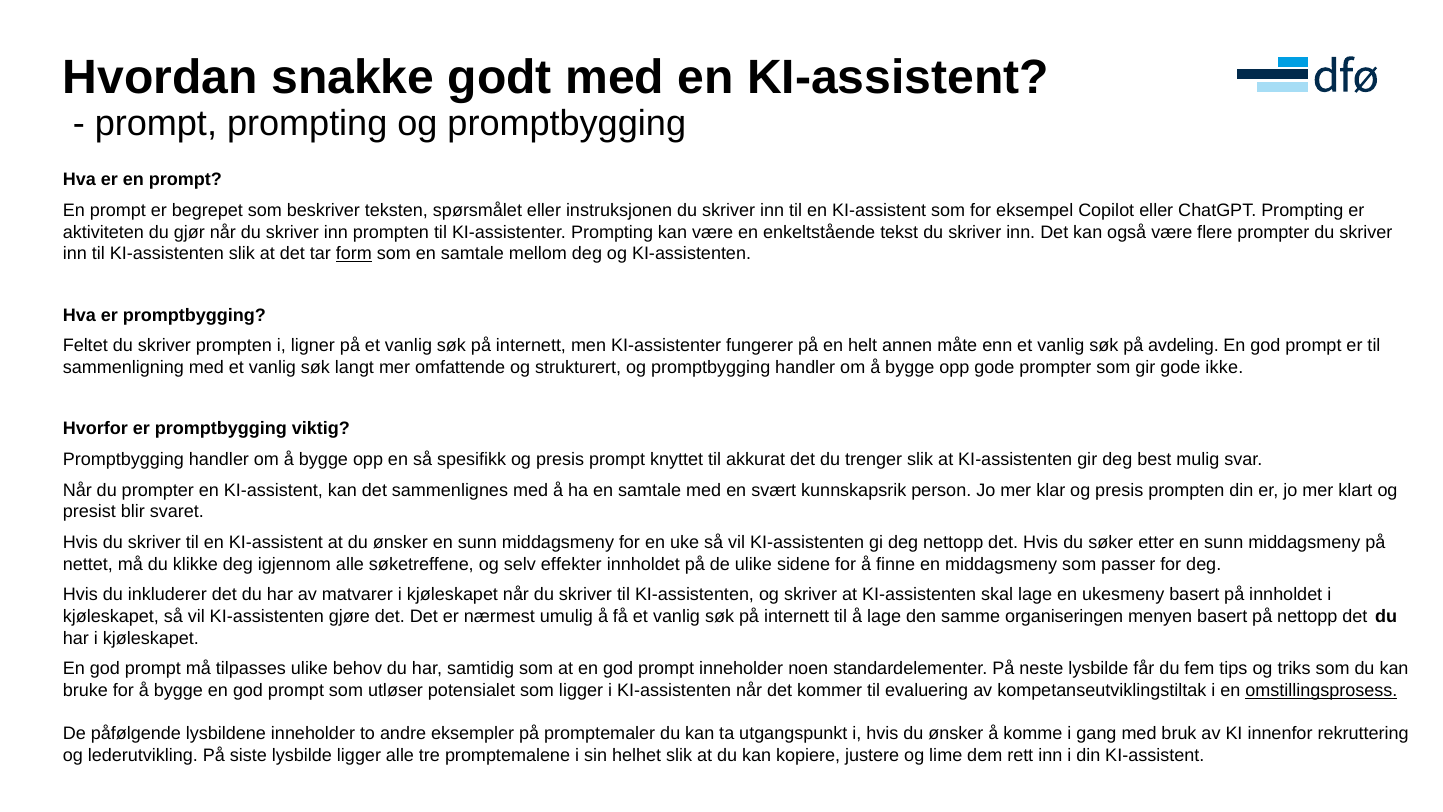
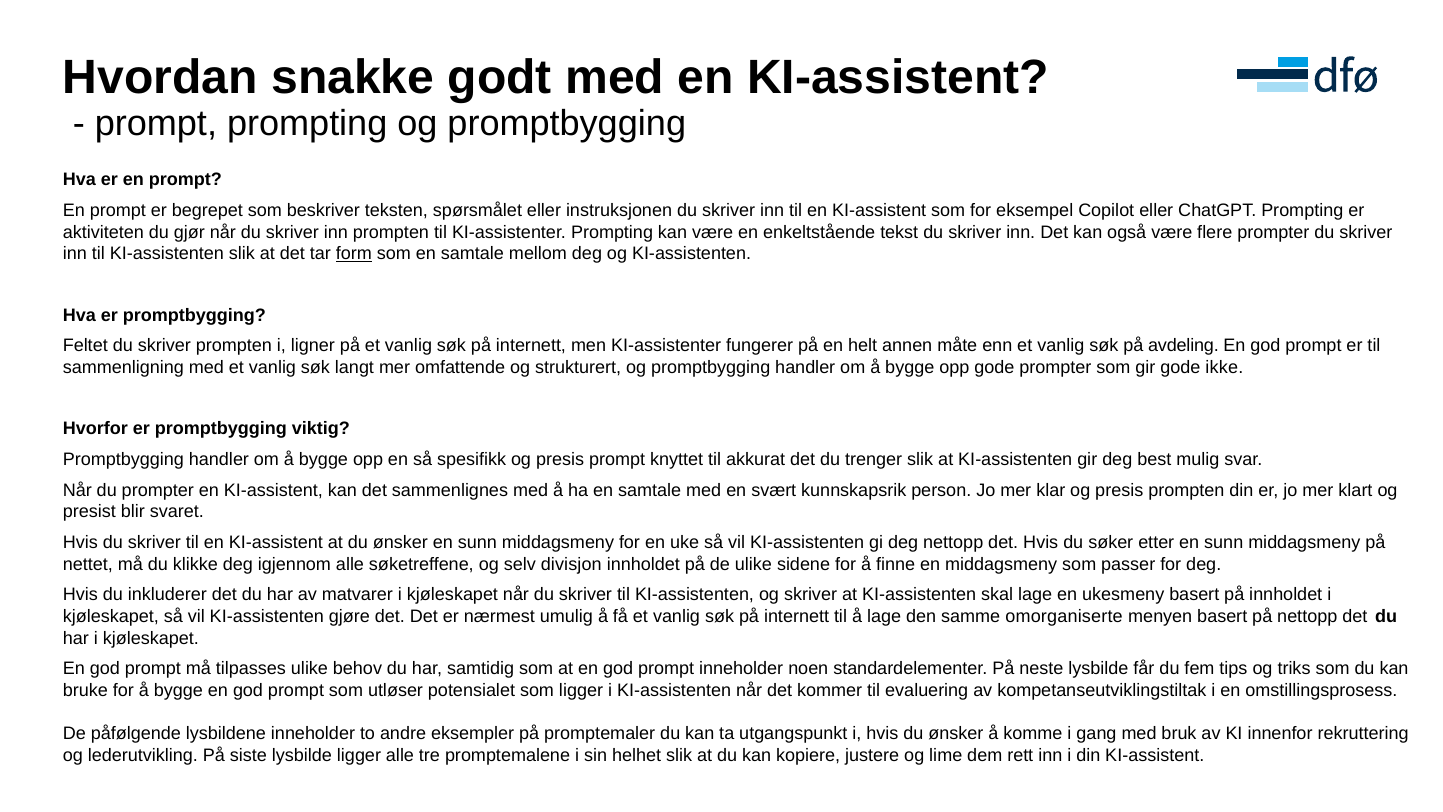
effekter: effekter -> divisjon (571, 564)
organiseringen: organiseringen -> omorganiserte (1064, 616)
omstillingsprosess underline: present -> none (1321, 690)
